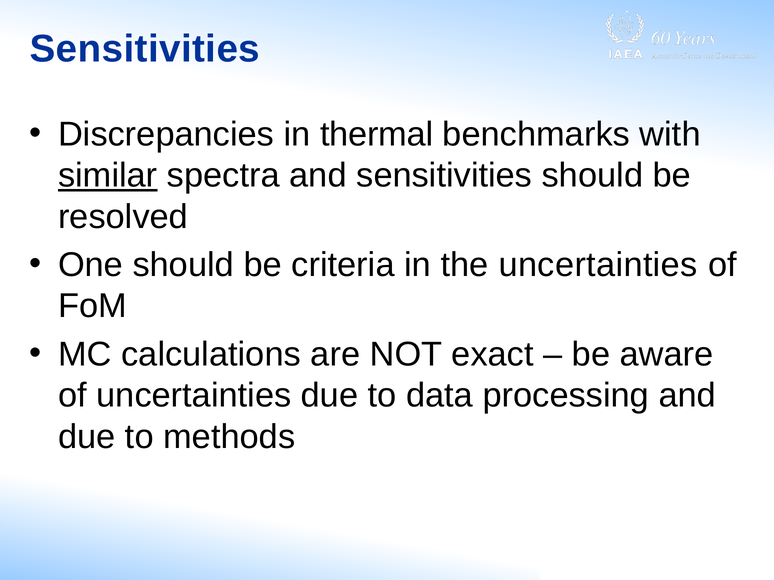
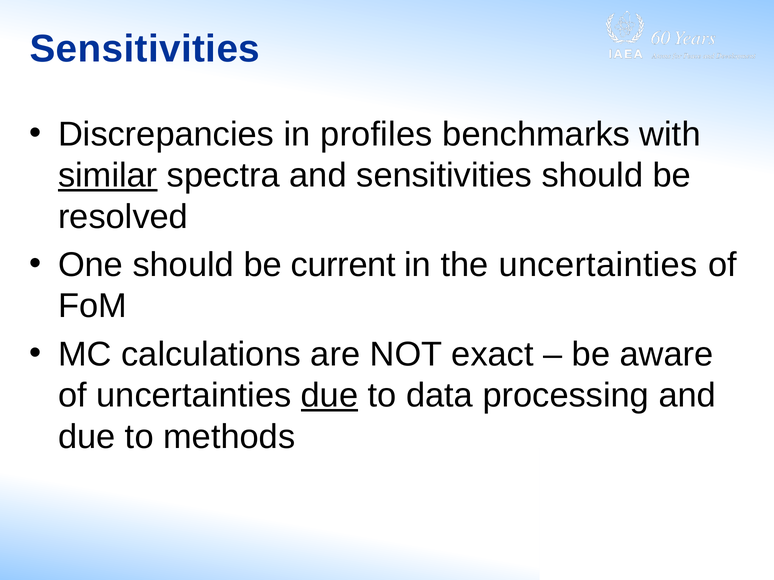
thermal: thermal -> profiles (376, 134)
criteria: criteria -> current (343, 265)
due underline: none -> present (330, 396)
